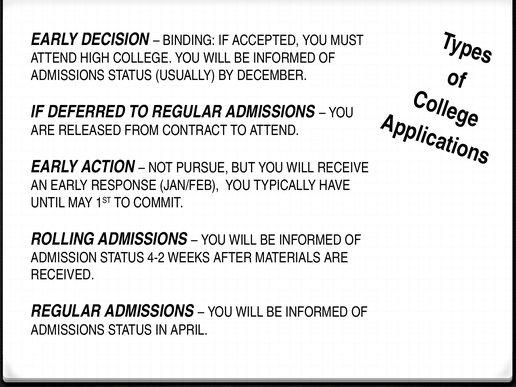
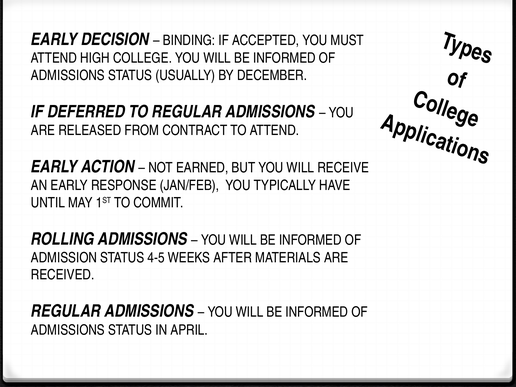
PURSUE: PURSUE -> EARNED (202, 168)
4-2: 4-2 -> 4-5 (156, 258)
